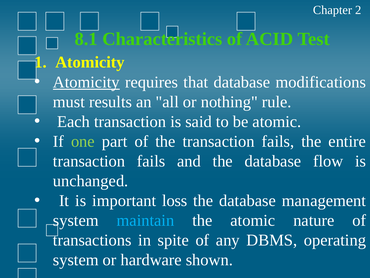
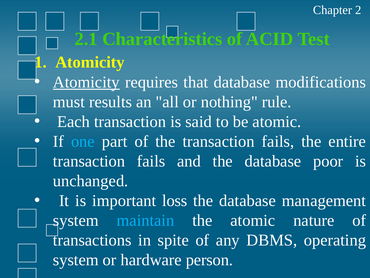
8.1: 8.1 -> 2.1 (86, 39)
one colour: light green -> light blue (83, 141)
flow: flow -> poor (328, 161)
shown: shown -> person (209, 260)
